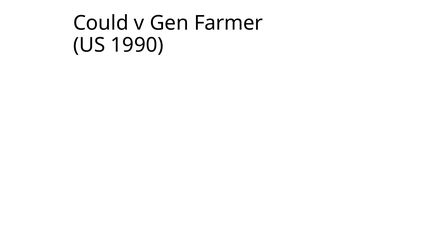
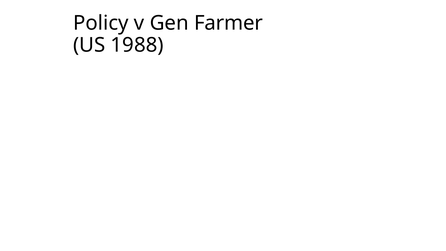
Could: Could -> Policy (101, 23)
1990: 1990 -> 1988 (137, 45)
